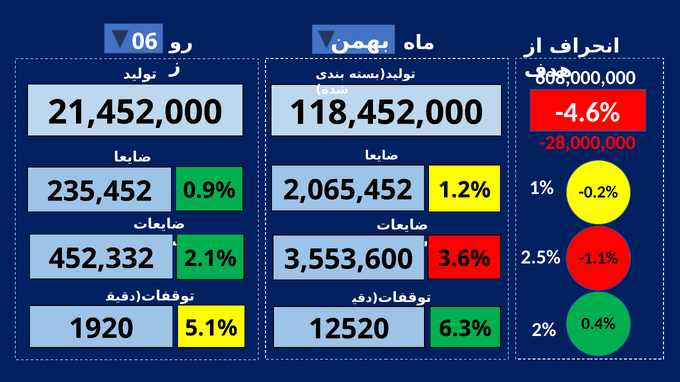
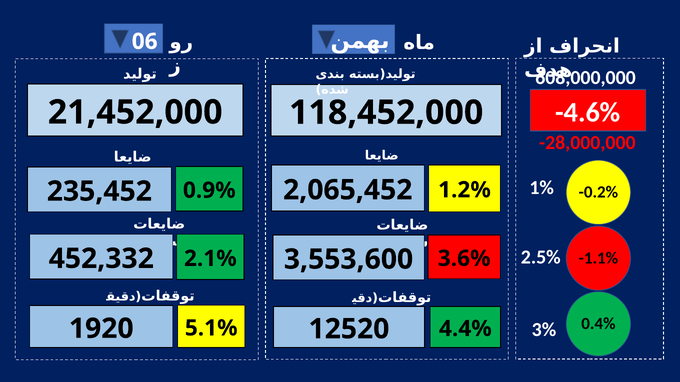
2%: 2% -> 3% (544, 330)
6.3%: 6.3% -> 4.4% (465, 329)
